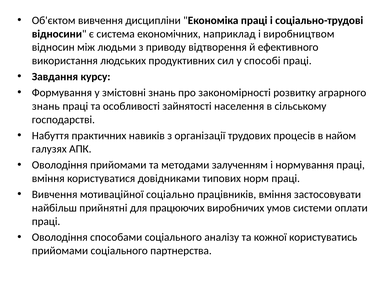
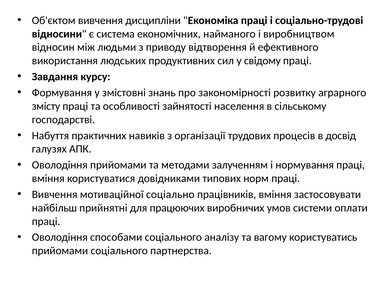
наприклад: наприклад -> найманого (229, 34)
способі: способі -> свідому (262, 61)
знань: знань -> змісту (46, 106)
найом: найом -> досвід (341, 136)
кожної: кожної -> вагому (270, 237)
